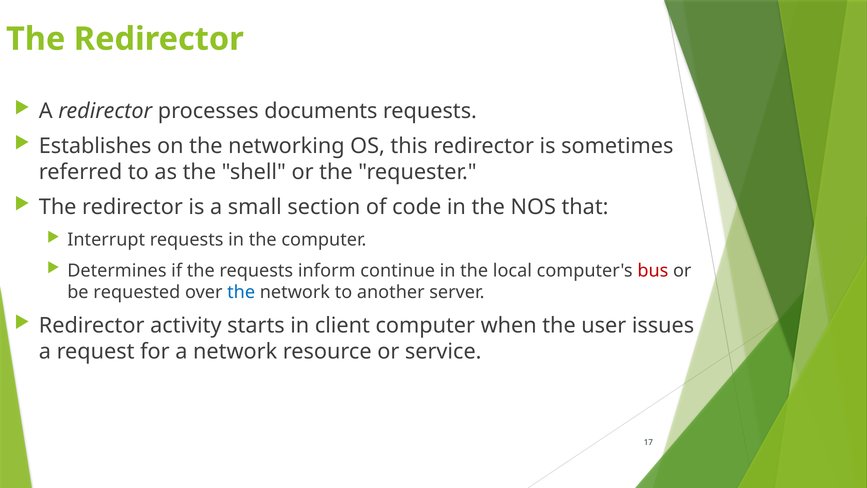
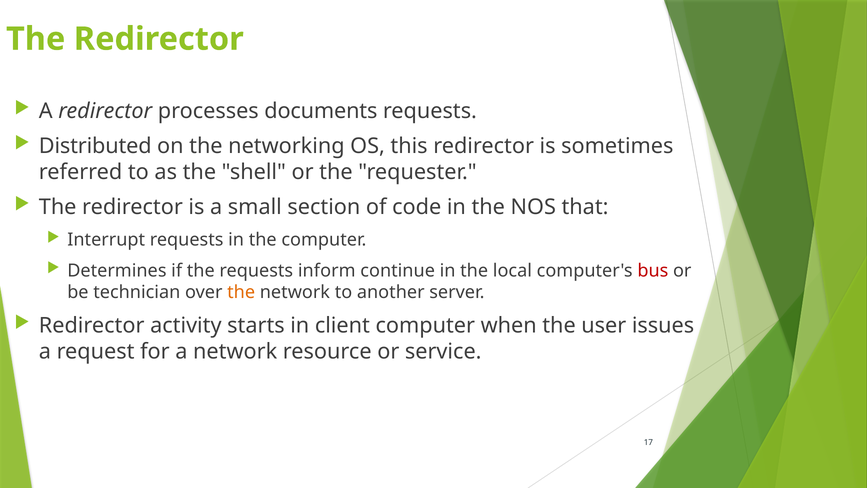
Establishes: Establishes -> Distributed (95, 146)
requested: requested -> technician (137, 292)
the colour: blue -> orange (241, 292)
